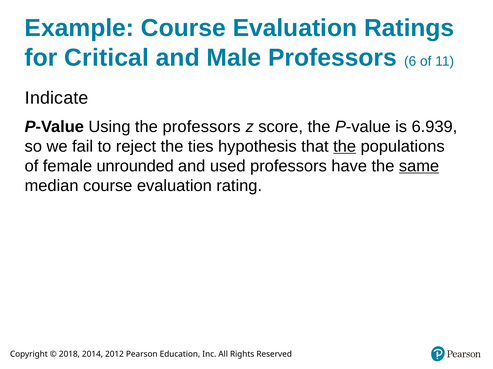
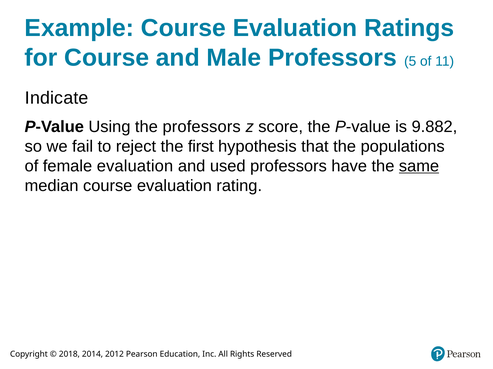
for Critical: Critical -> Course (107, 58)
6: 6 -> 5 (410, 61)
6.939: 6.939 -> 9.882 (434, 127)
ties: ties -> first (201, 147)
the underline: present -> none (345, 147)
female unrounded: unrounded -> evaluation (135, 166)
